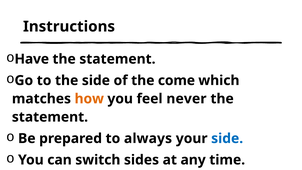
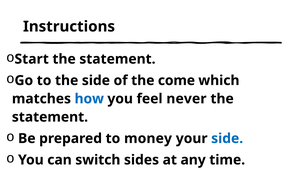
Have: Have -> Start (32, 59)
how colour: orange -> blue (89, 99)
always: always -> money (148, 138)
